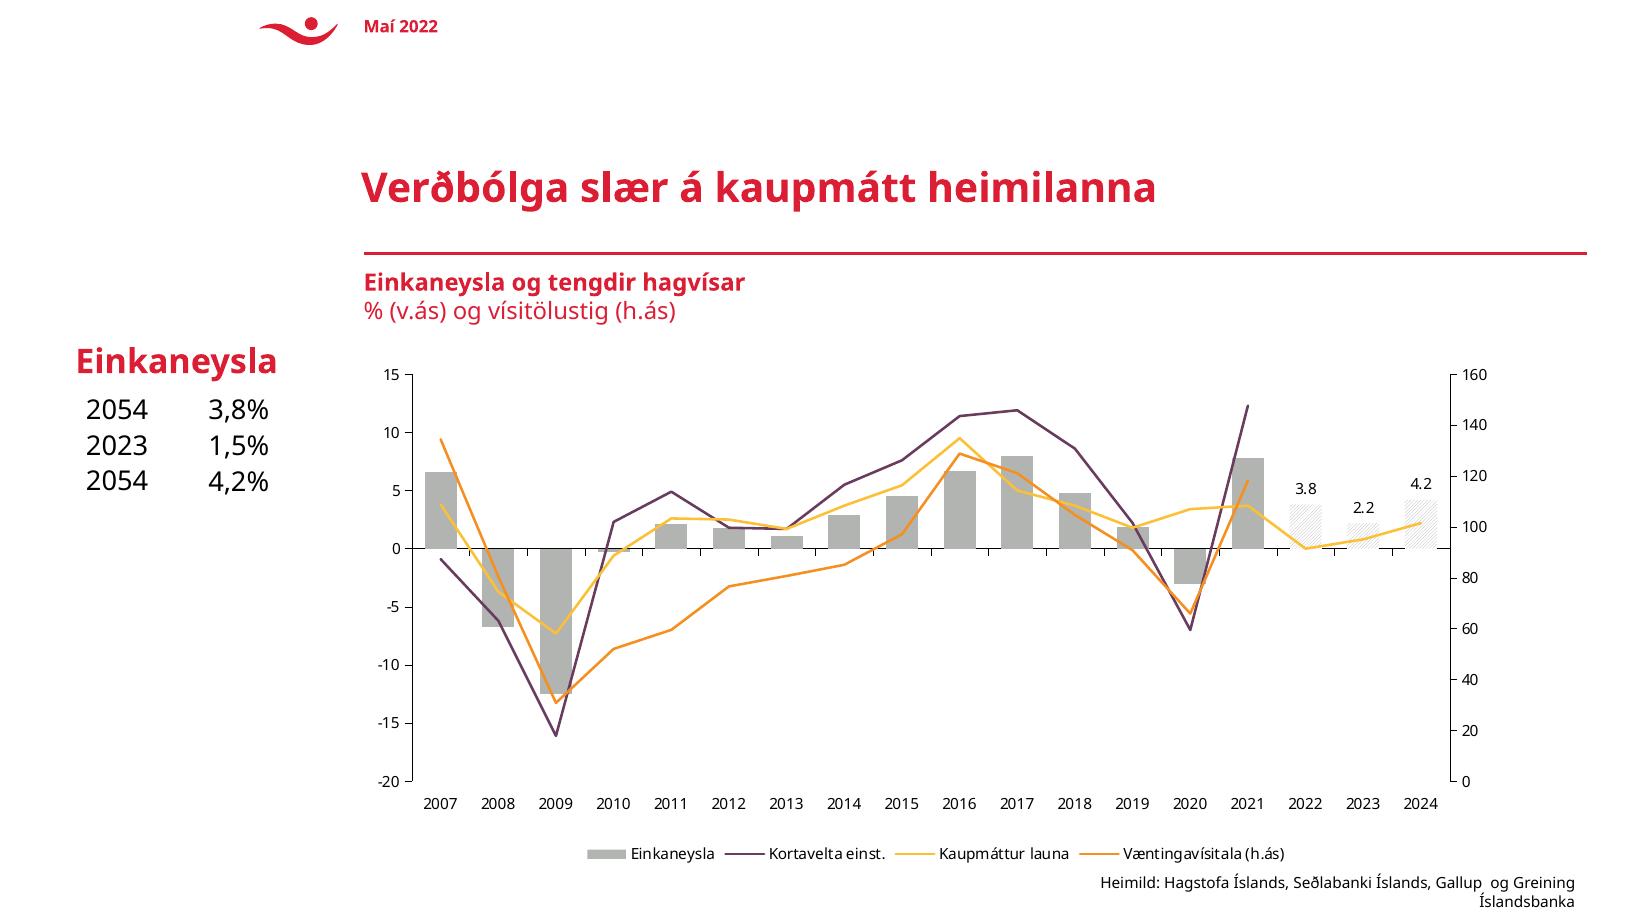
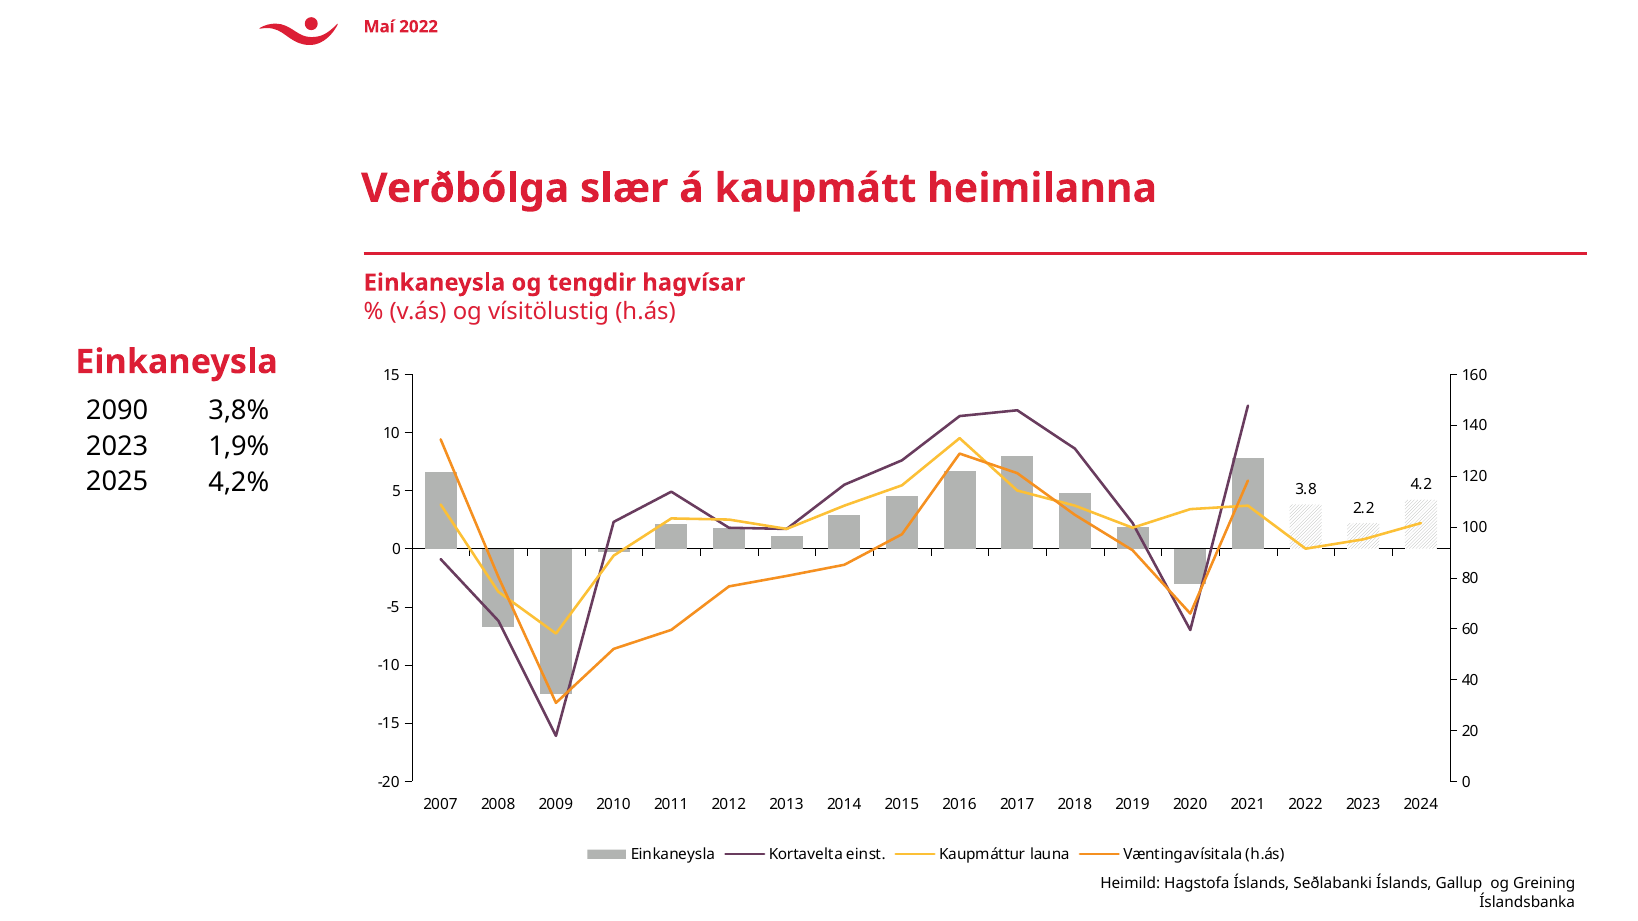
2054: 2054 -> 2090 (117, 411)
1,5%: 1,5% -> 1,9% (239, 447)
2054: 2054 -> 2025 (117, 482)
